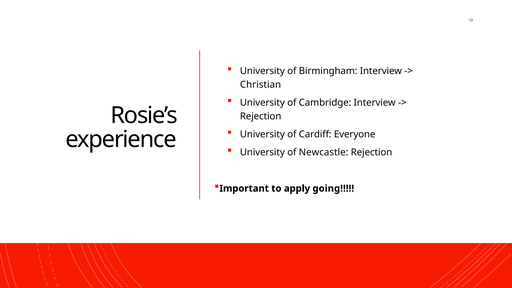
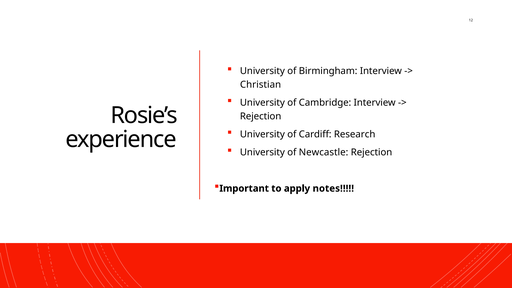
Everyone: Everyone -> Research (355, 134)
going: going -> notes (333, 188)
